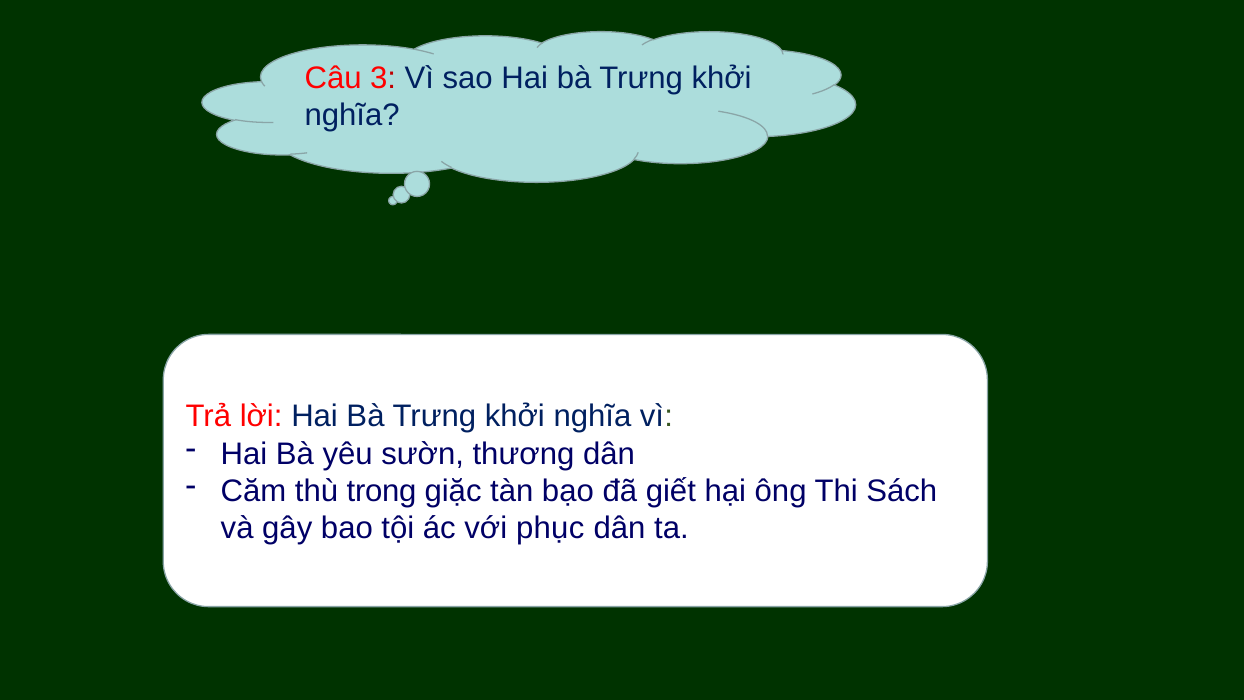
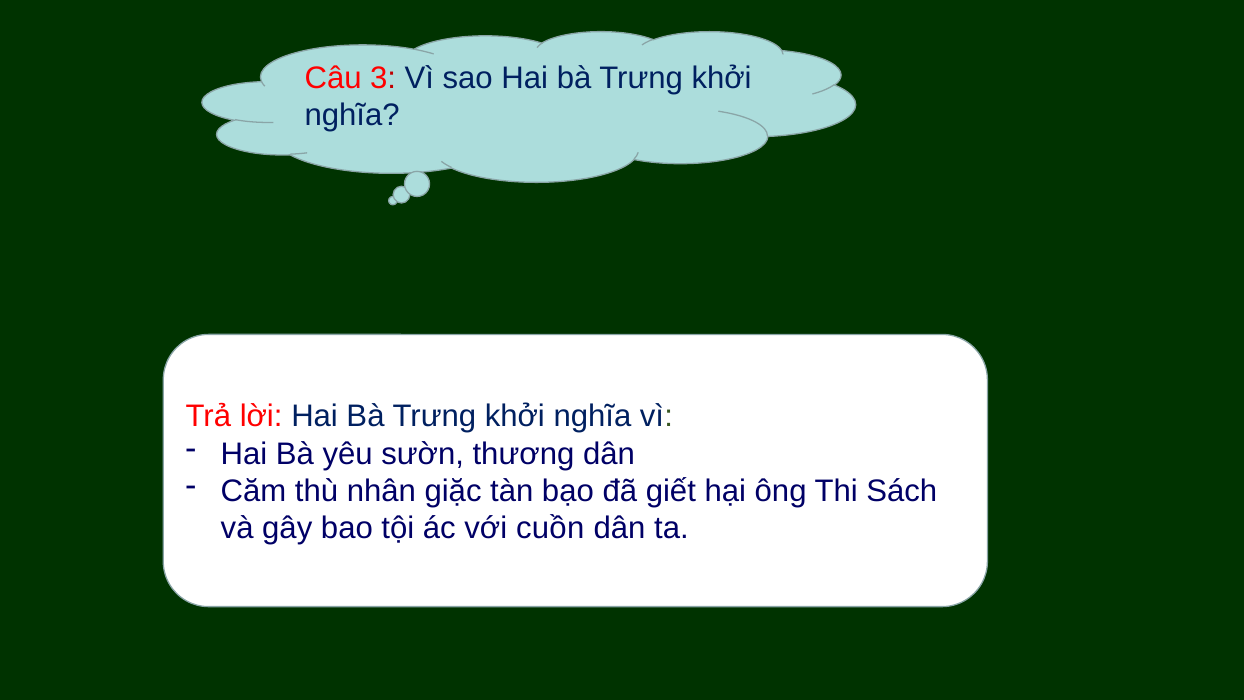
trong: trong -> nhân (381, 491)
phục: phục -> cuồn (550, 528)
